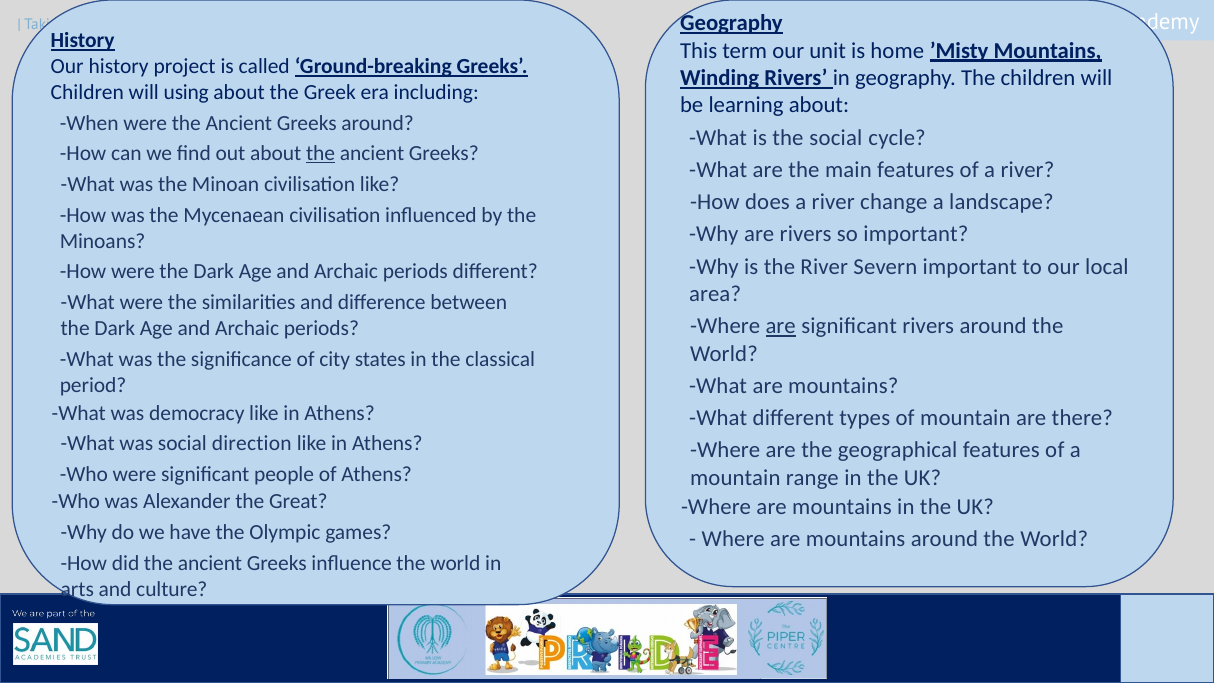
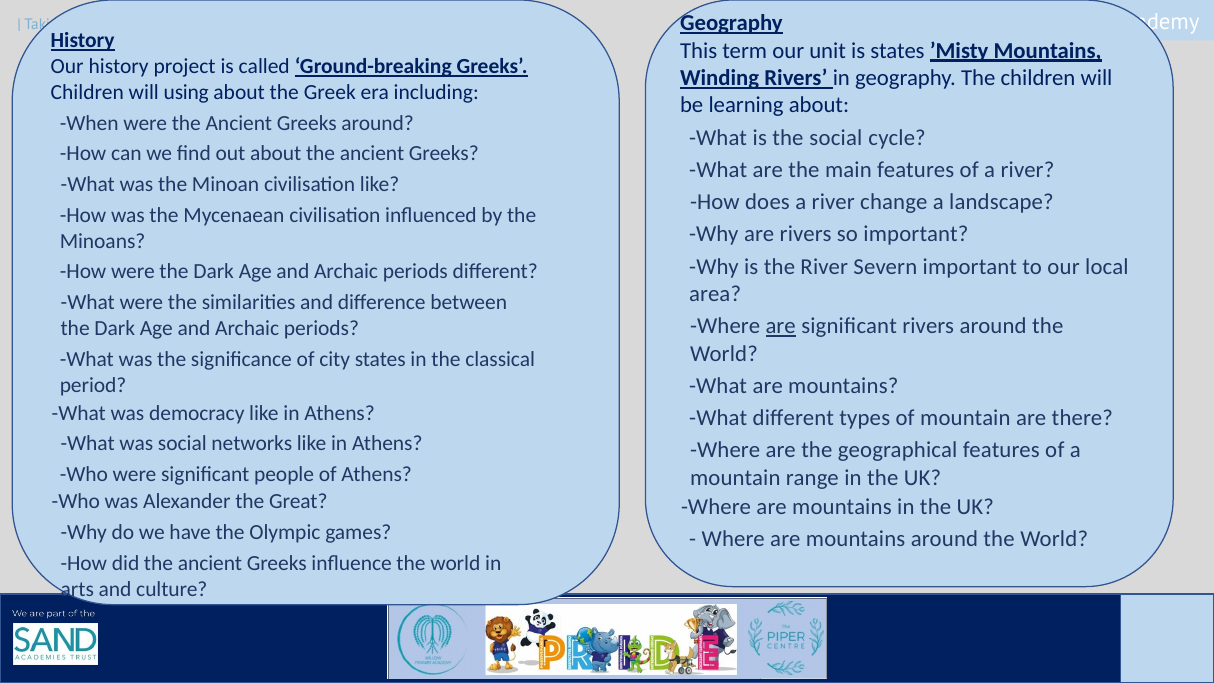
is home: home -> states (898, 51)
the underline: present -> none (321, 154)
direction: direction -> networks (252, 444)
